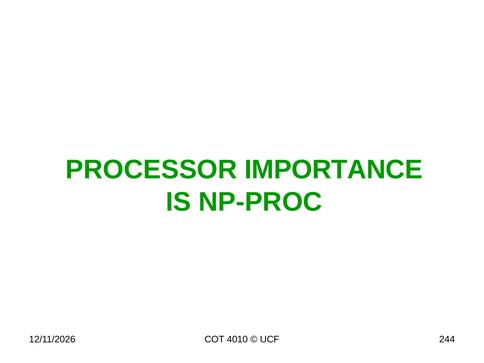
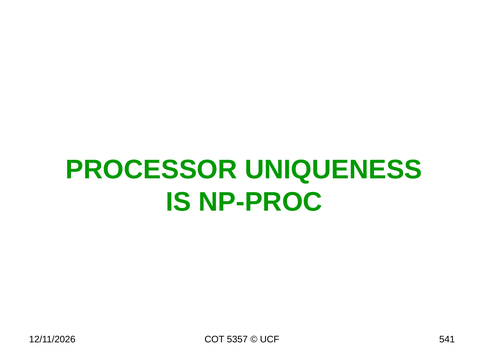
IMPORTANCE: IMPORTANCE -> UNIQUENESS (333, 170)
4010: 4010 -> 5357 (237, 339)
244: 244 -> 541 (447, 339)
